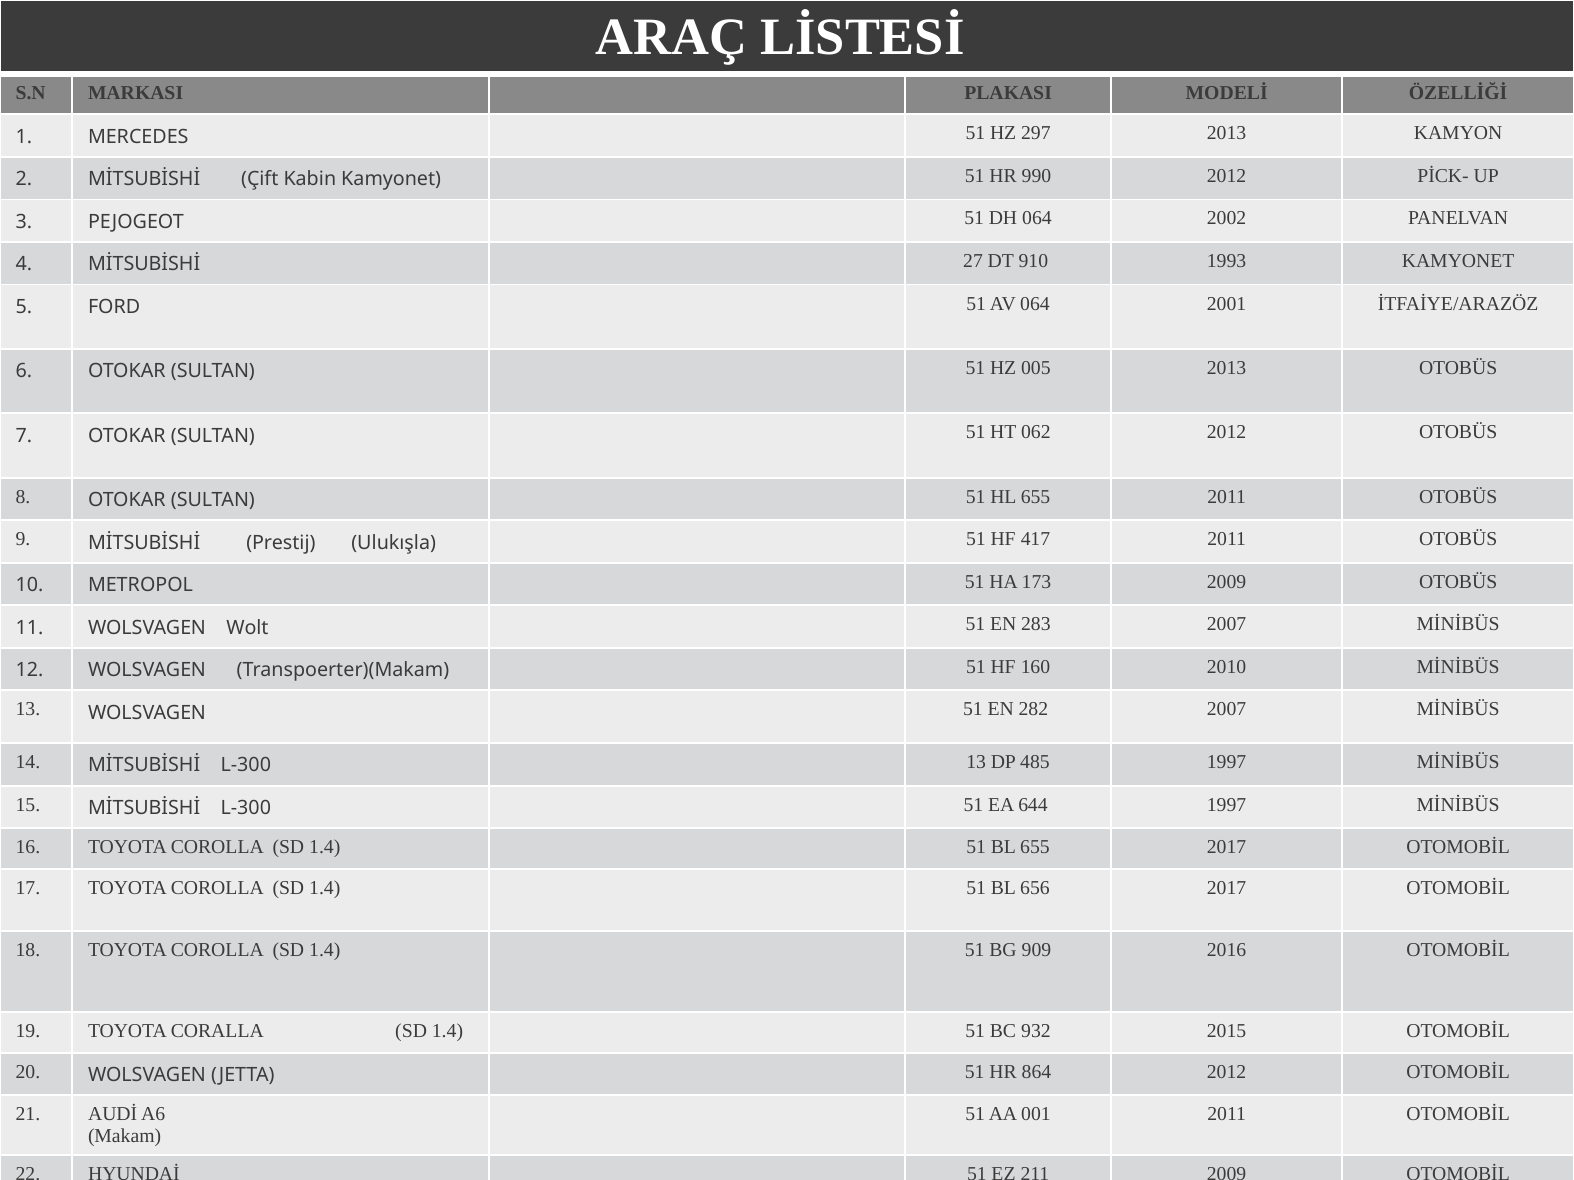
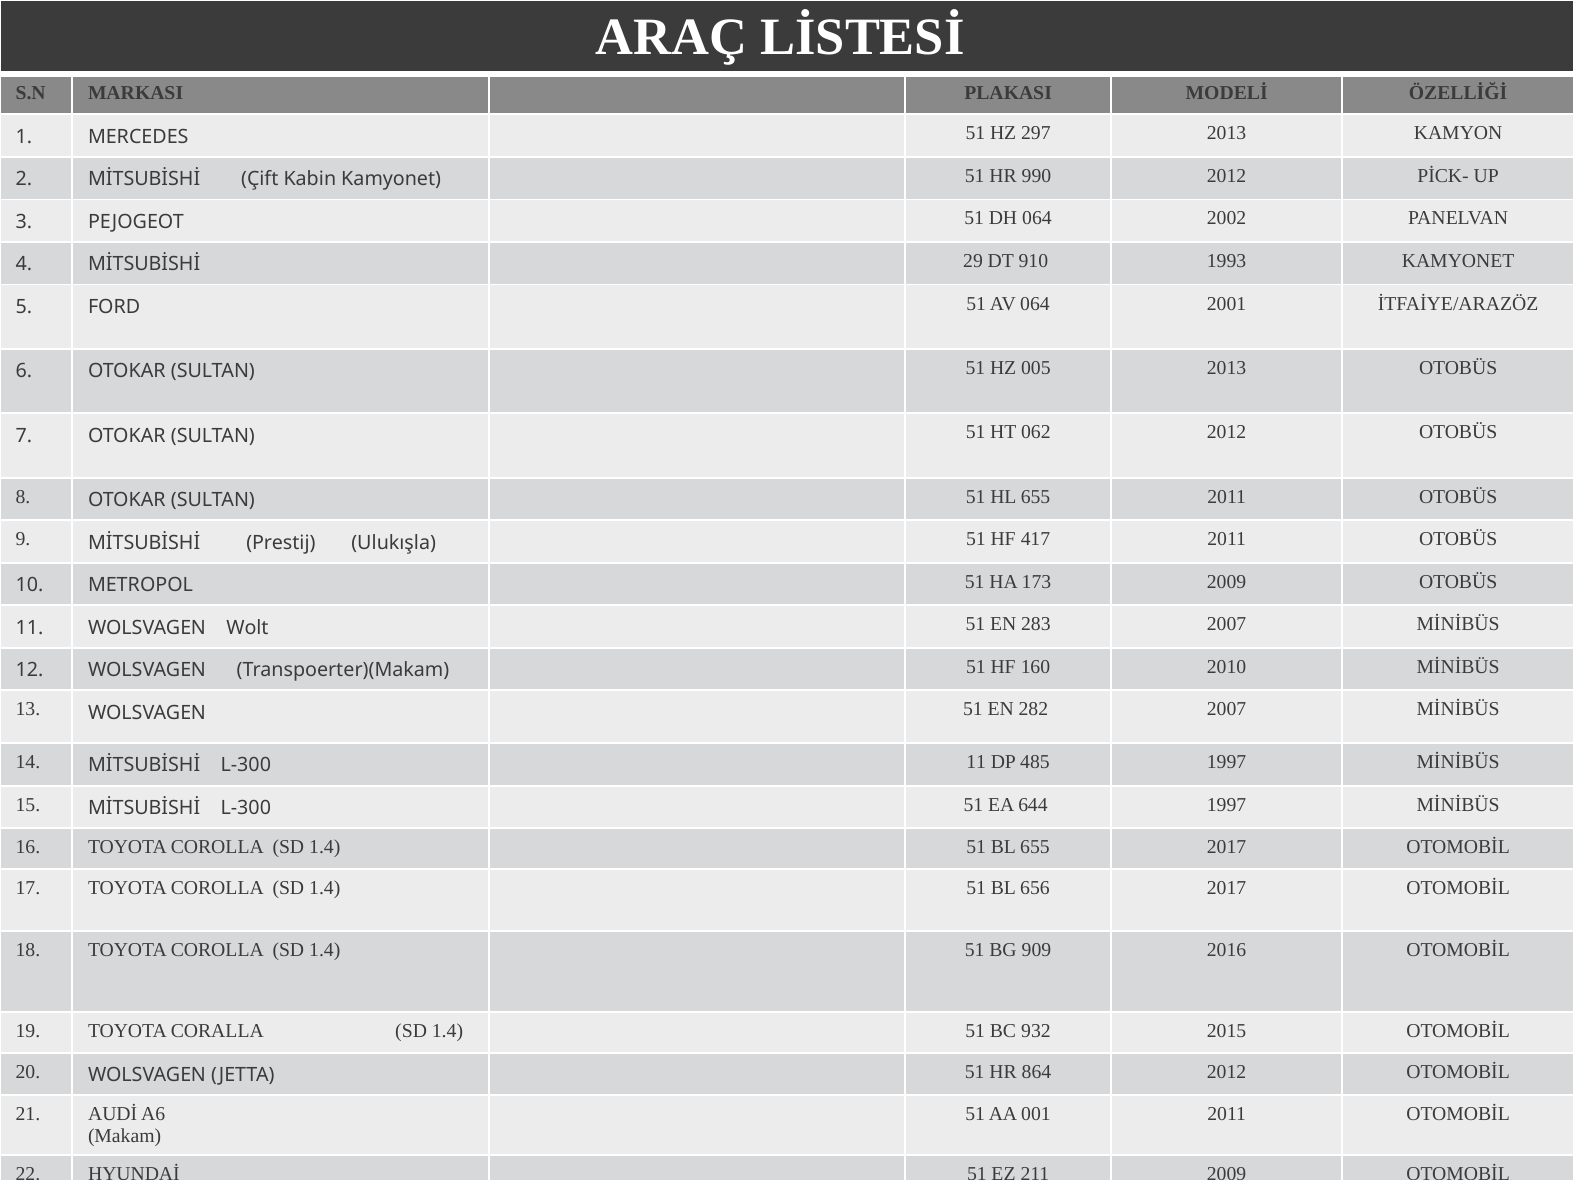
MİTSUBİSHİ 27: 27 -> 29 (973, 261)
L-300 13: 13 -> 11 (976, 762)
